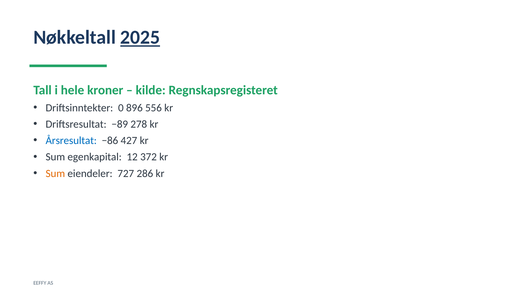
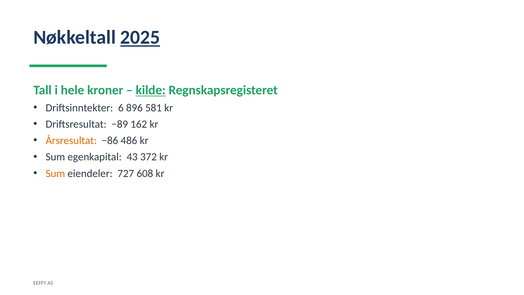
kilde underline: none -> present (151, 90)
0: 0 -> 6 (121, 108)
556: 556 -> 581 (153, 108)
278: 278 -> 162 (139, 124)
Årsresultat colour: blue -> orange (71, 141)
427: 427 -> 486 (129, 141)
12: 12 -> 43 (132, 157)
286: 286 -> 608 (145, 173)
